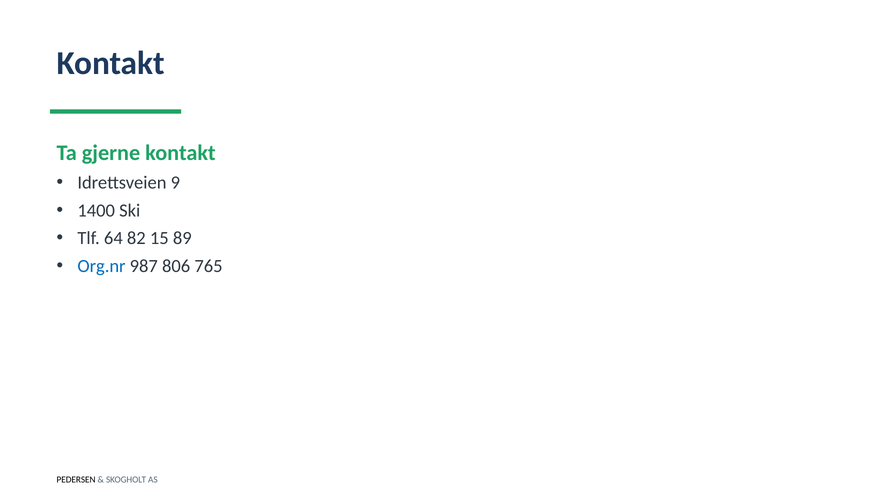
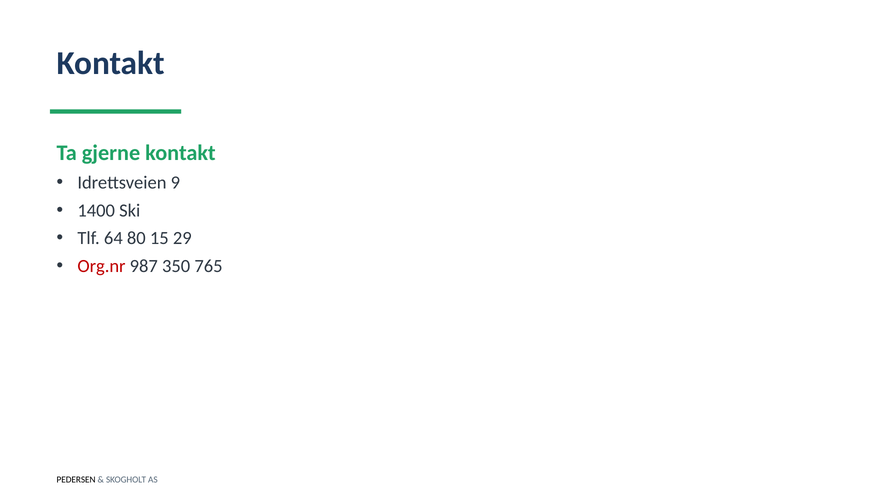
82: 82 -> 80 (136, 238)
89: 89 -> 29 (182, 238)
Org.nr colour: blue -> red (101, 266)
806: 806 -> 350 (176, 266)
